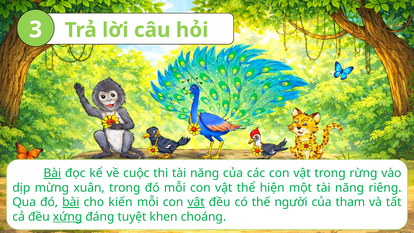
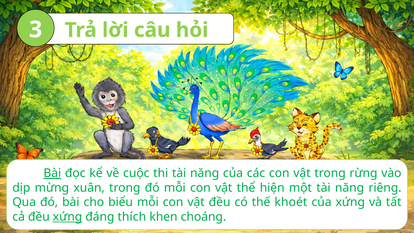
bài underline: present -> none (71, 202)
kiến: kiến -> biểu (121, 202)
vật underline: present -> none (196, 202)
người: người -> khoét (291, 202)
của tham: tham -> xứng (350, 202)
tuyệt: tuyệt -> thích (132, 217)
